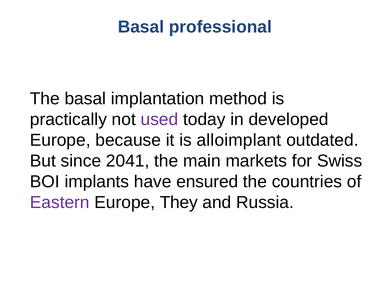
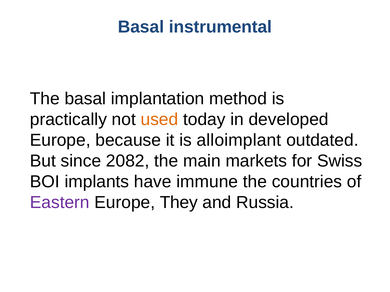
professional: professional -> instrumental (220, 27)
used colour: purple -> orange (159, 120)
2041: 2041 -> 2082 (128, 161)
ensured: ensured -> immune (207, 182)
